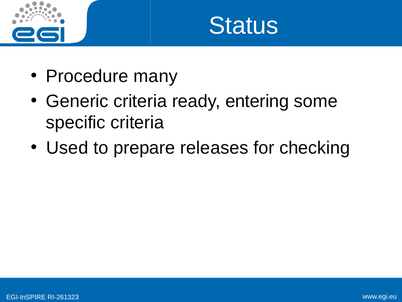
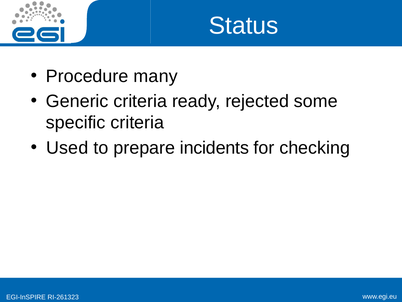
entering: entering -> rejected (257, 101)
releases: releases -> incidents (214, 148)
